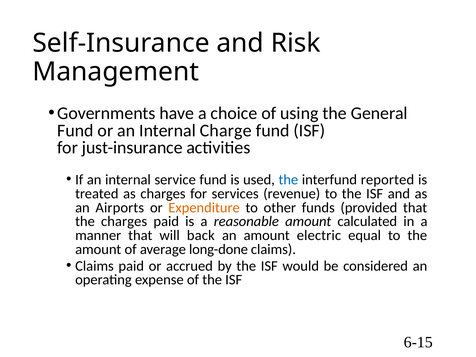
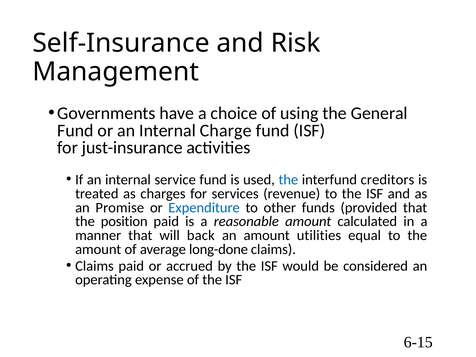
reported: reported -> creditors (387, 180)
Airports: Airports -> Promise (120, 208)
Expenditure colour: orange -> blue (204, 208)
the charges: charges -> position (124, 222)
electric: electric -> utilities (319, 235)
